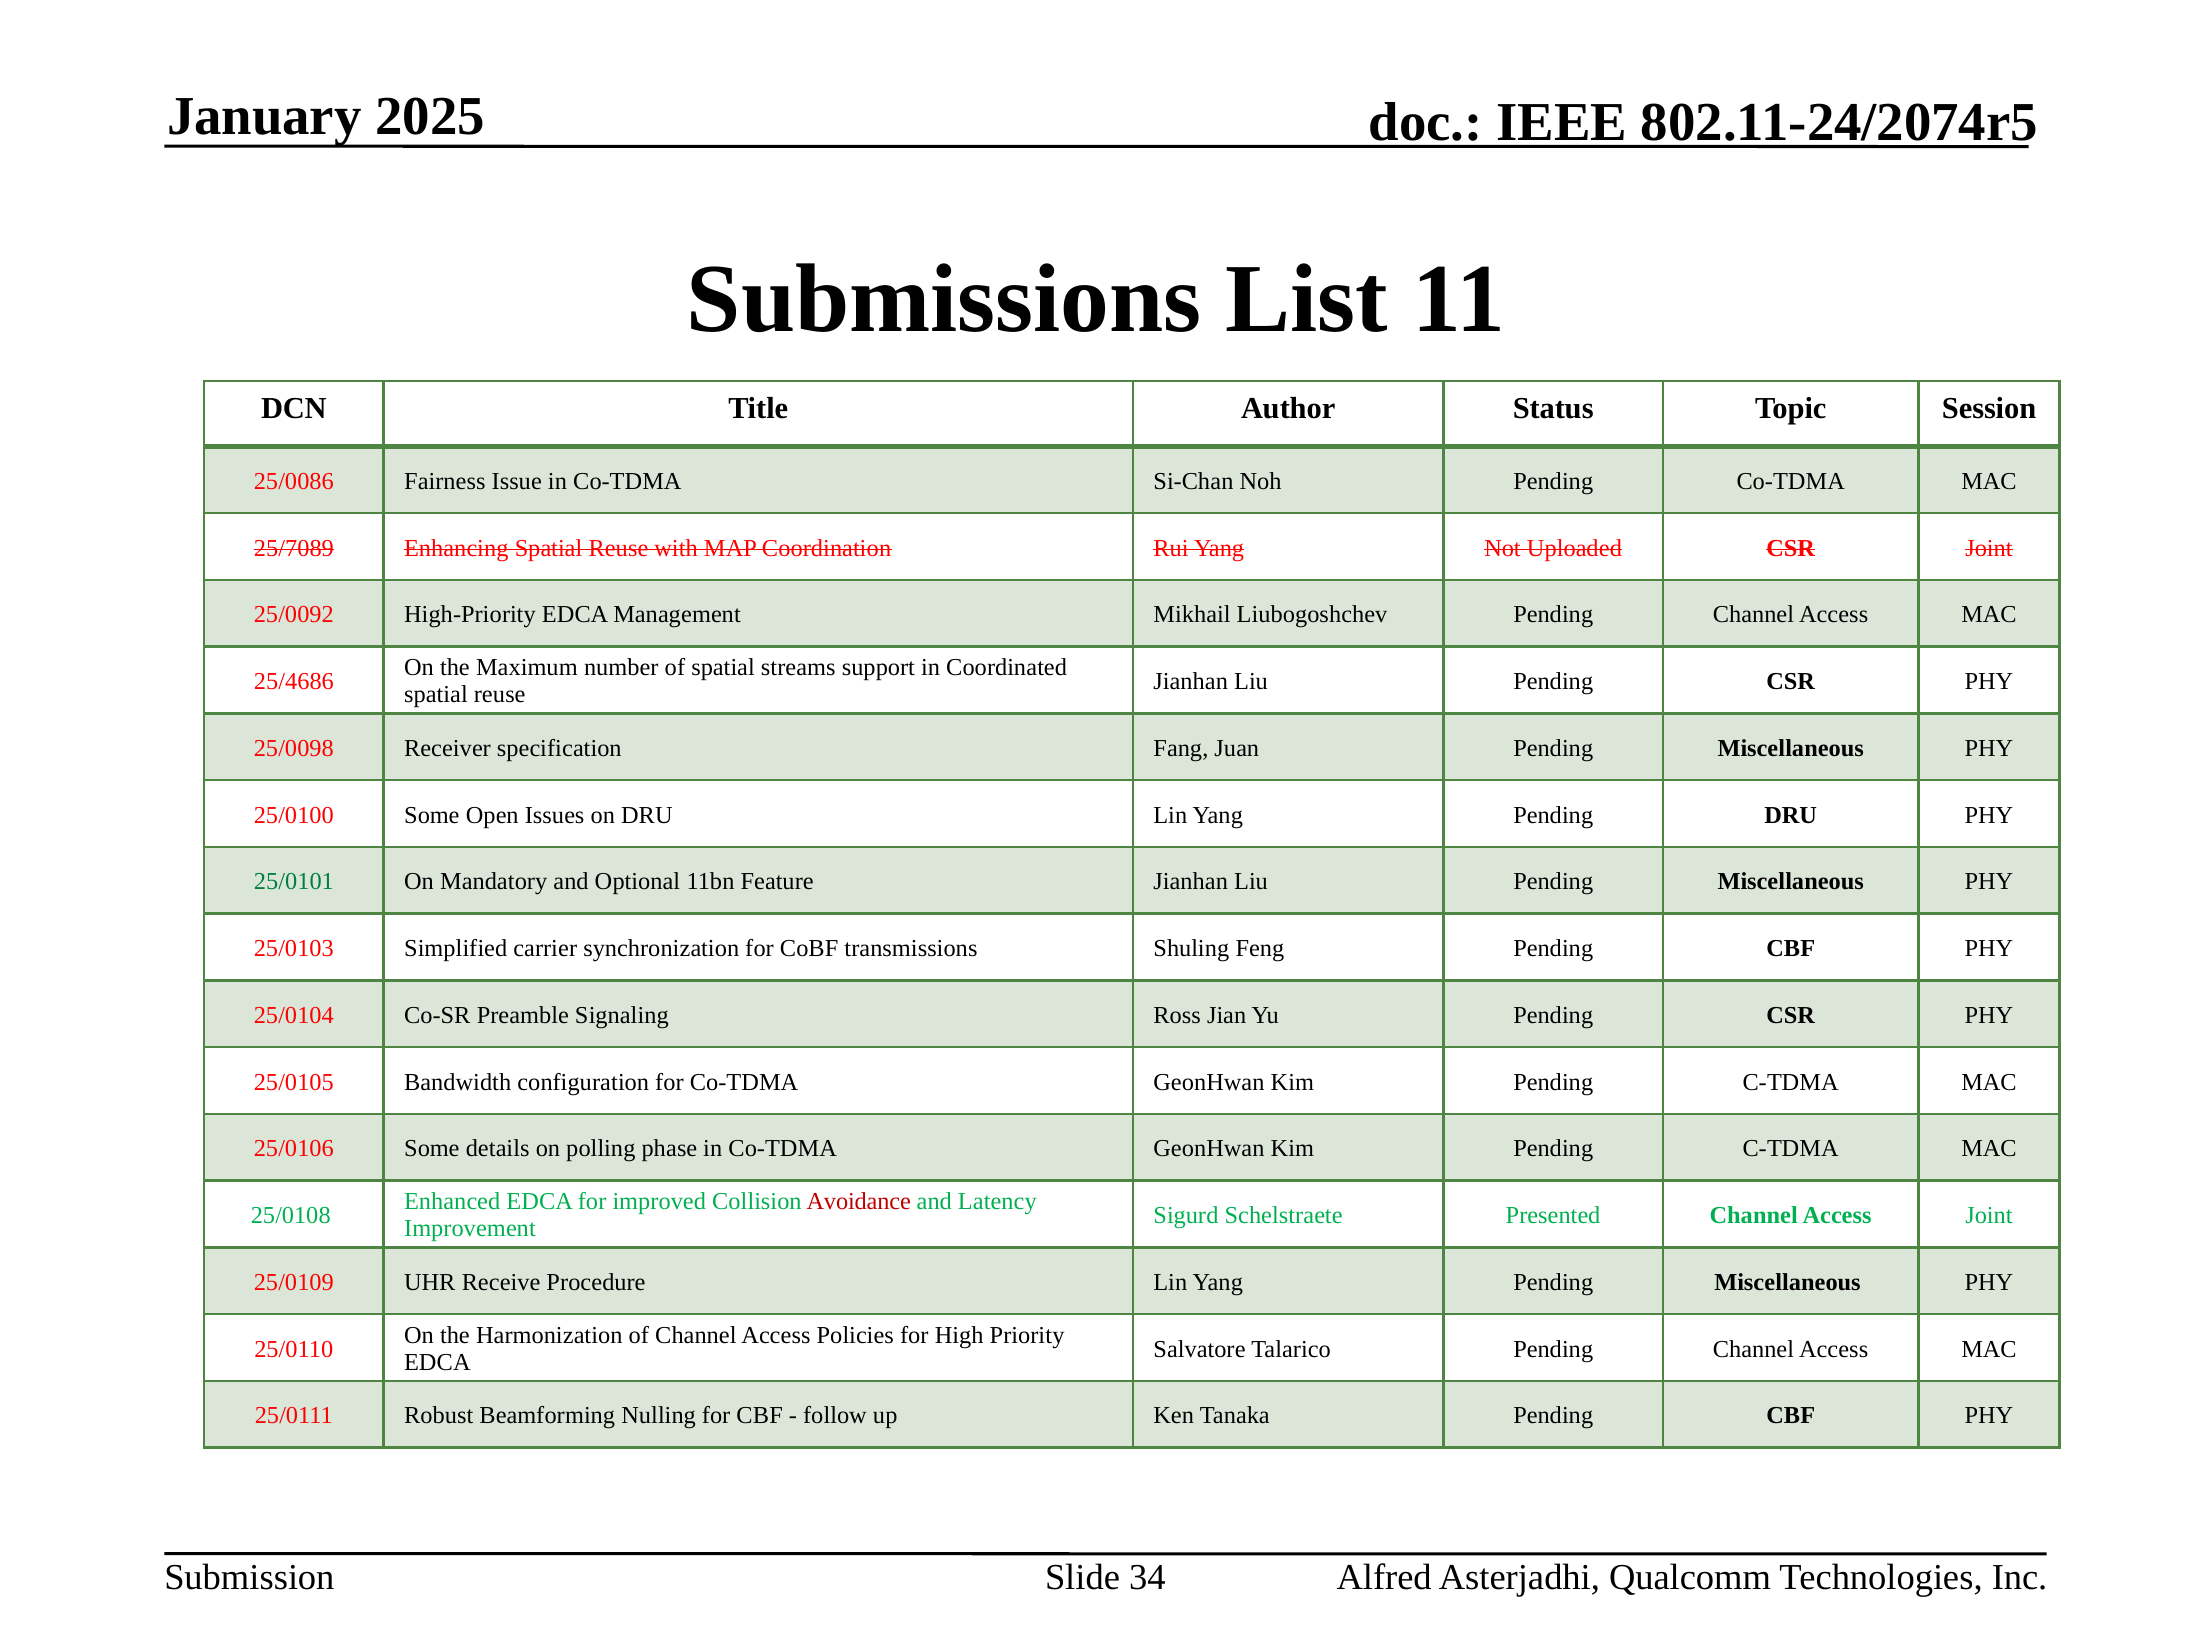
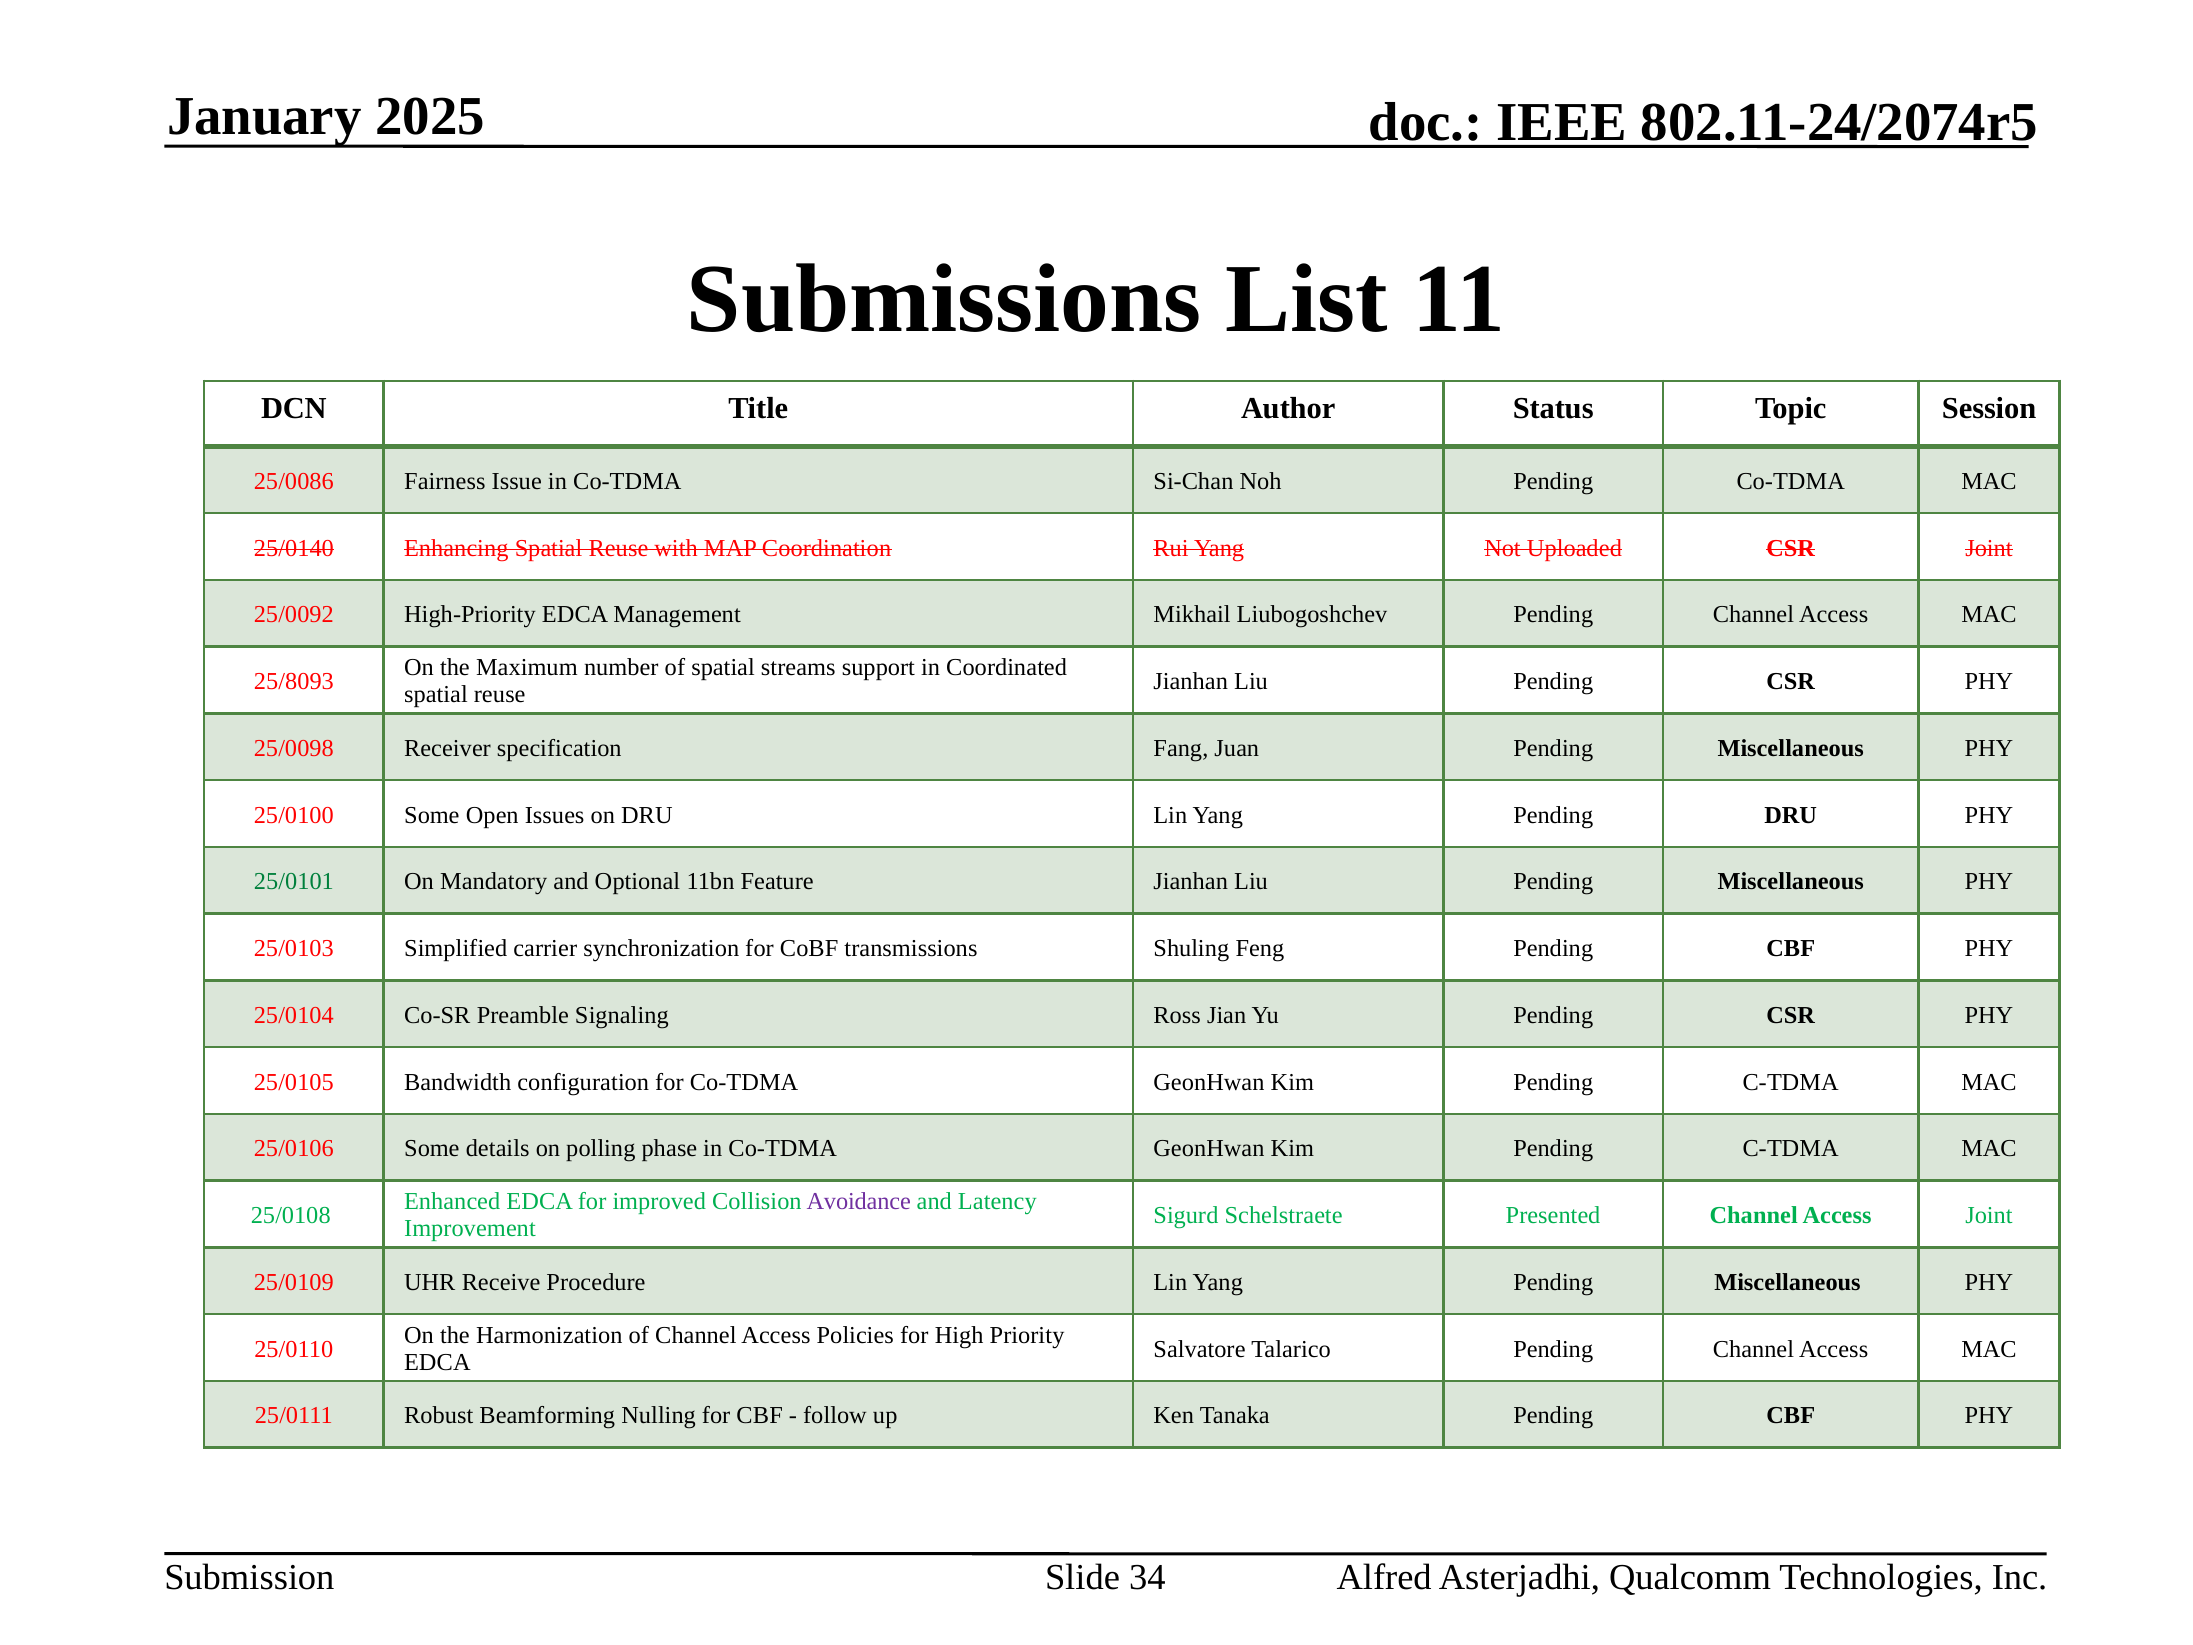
25/7089: 25/7089 -> 25/0140 (294, 548)
25/4686: 25/4686 -> 25/8093 (294, 681)
Avoidance colour: red -> purple (859, 1202)
